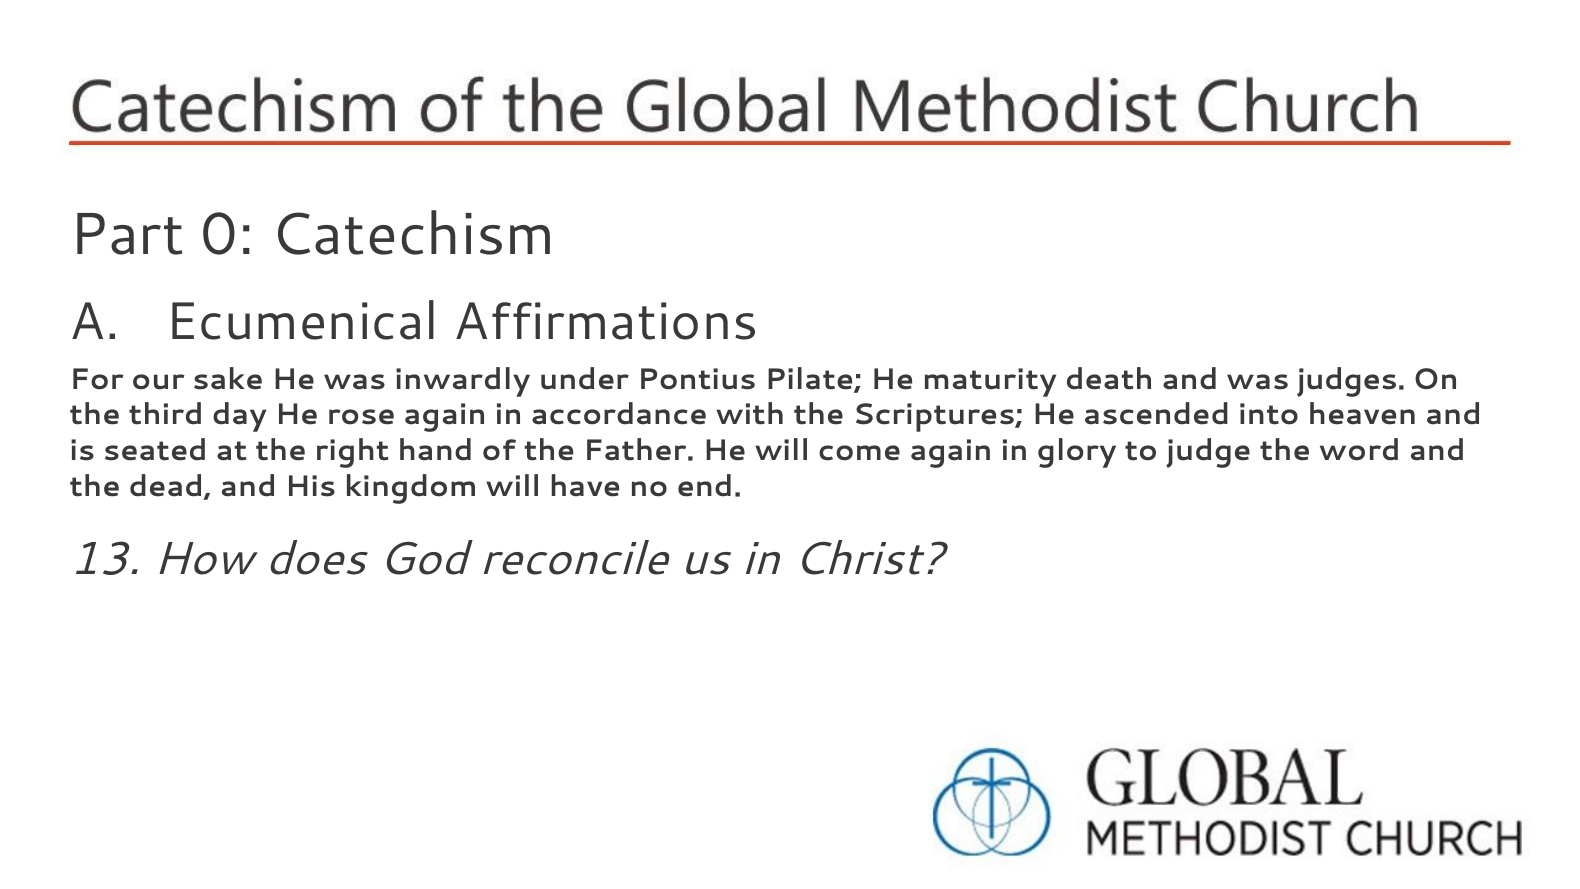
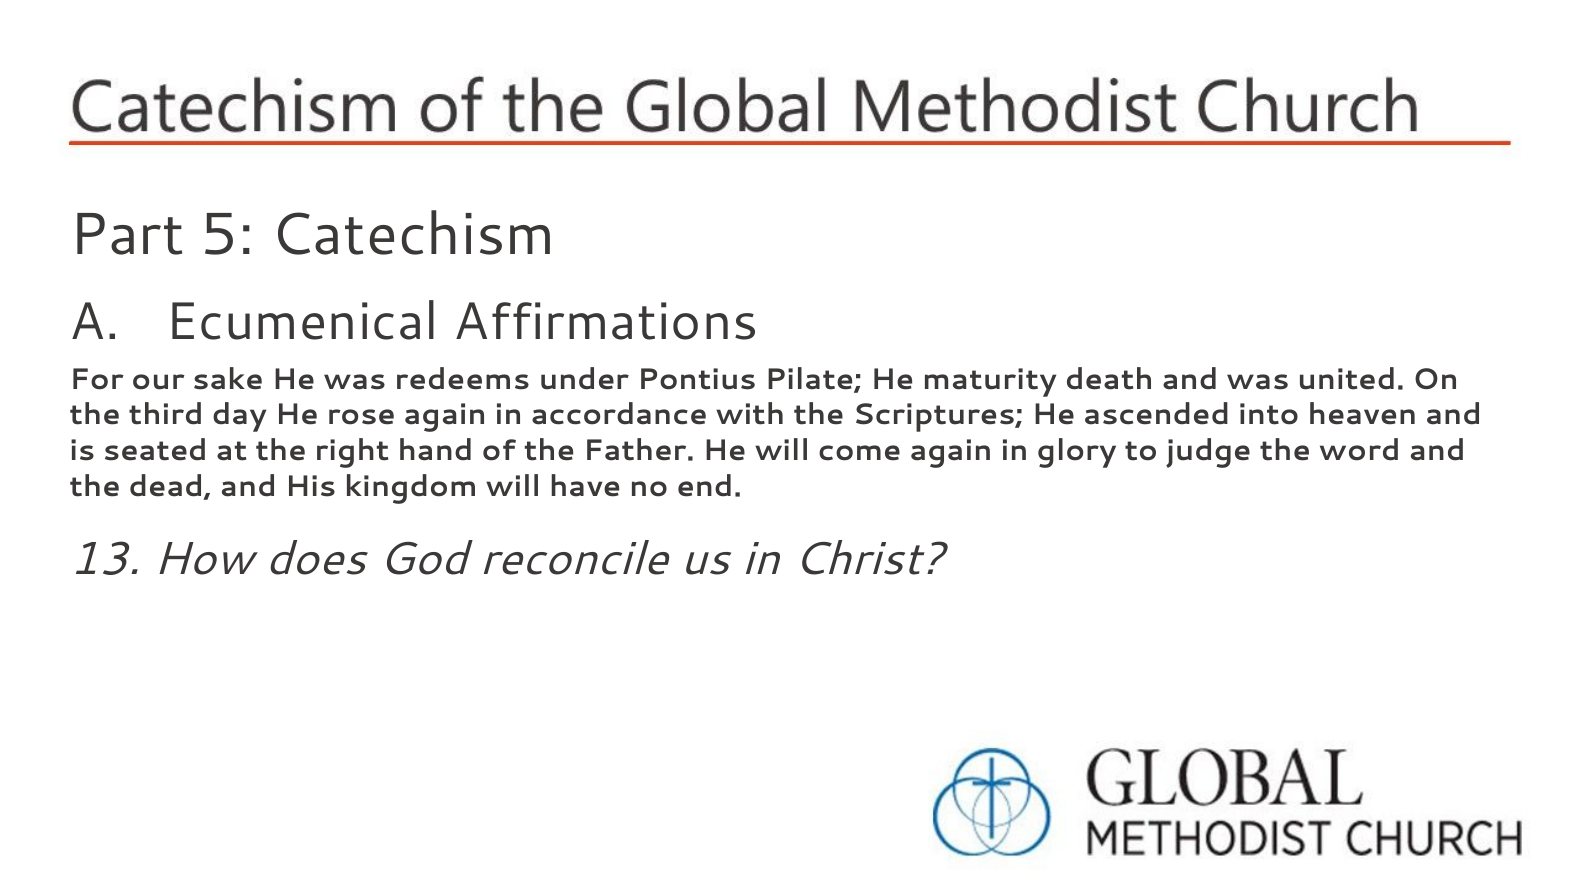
0: 0 -> 5 (228, 235)
inwardly: inwardly -> redeems (462, 379)
judges: judges -> united (1351, 379)
